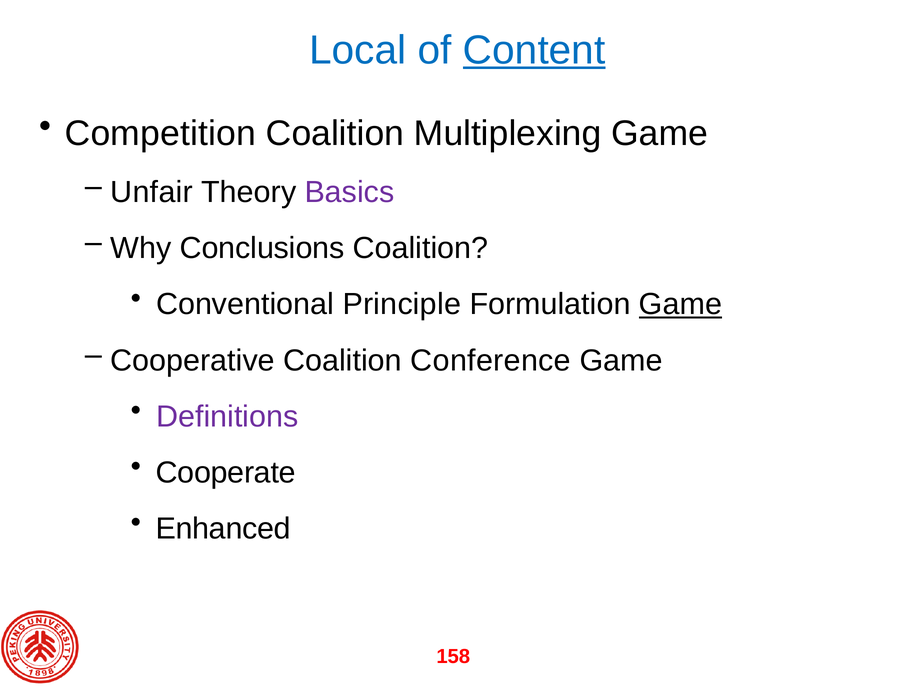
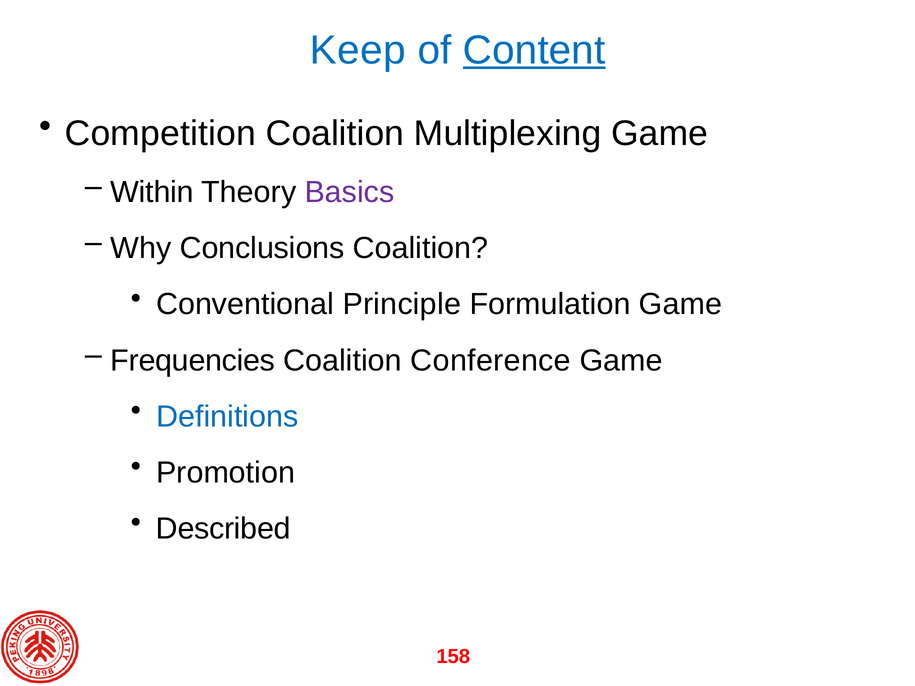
Local: Local -> Keep (358, 50)
Unfair: Unfair -> Within (152, 192)
Game underline: present -> none (680, 304)
Cooperative: Cooperative -> Frequencies (193, 361)
Definitions colour: purple -> blue (227, 417)
Cooperate: Cooperate -> Promotion (226, 473)
Enhanced: Enhanced -> Described (223, 529)
